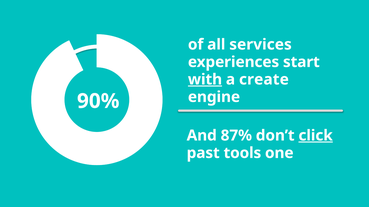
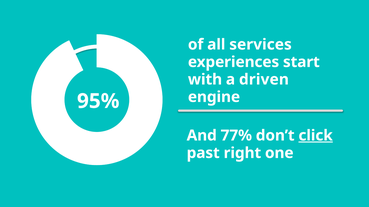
with underline: present -> none (205, 80)
create: create -> driven (264, 80)
90%: 90% -> 95% (98, 101)
87%: 87% -> 77% (236, 136)
tools: tools -> right (242, 153)
